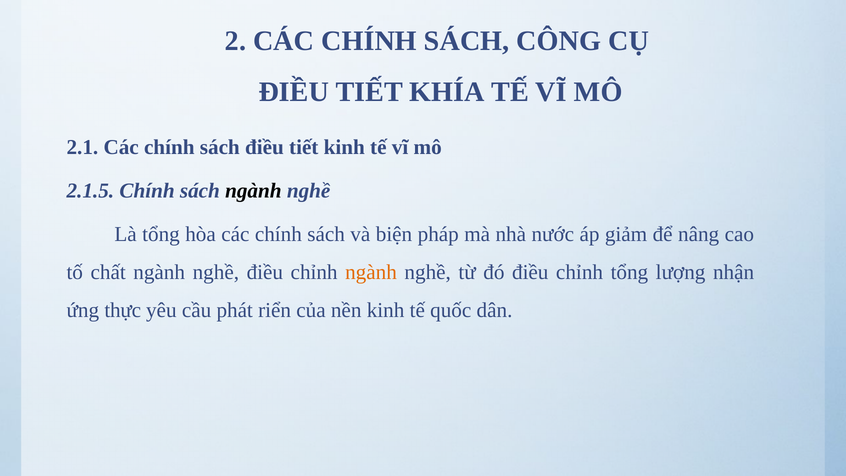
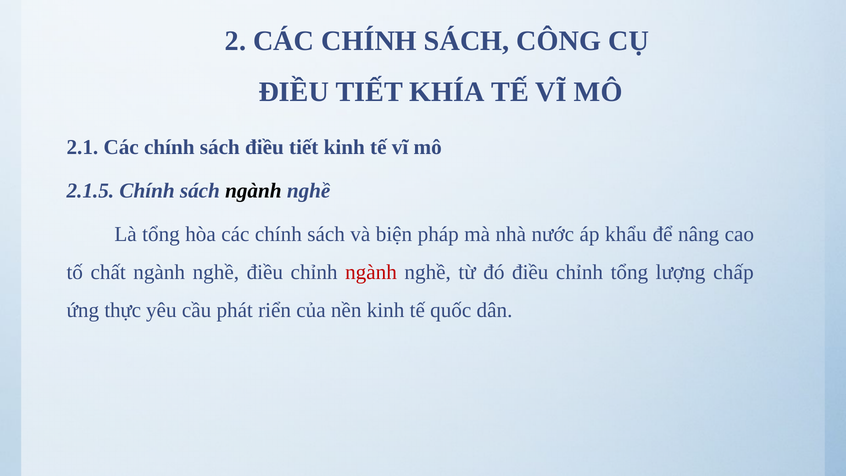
giảm: giảm -> khẩu (626, 234)
ngành colour: orange -> red (371, 272)
nhận: nhận -> chấp (733, 272)
